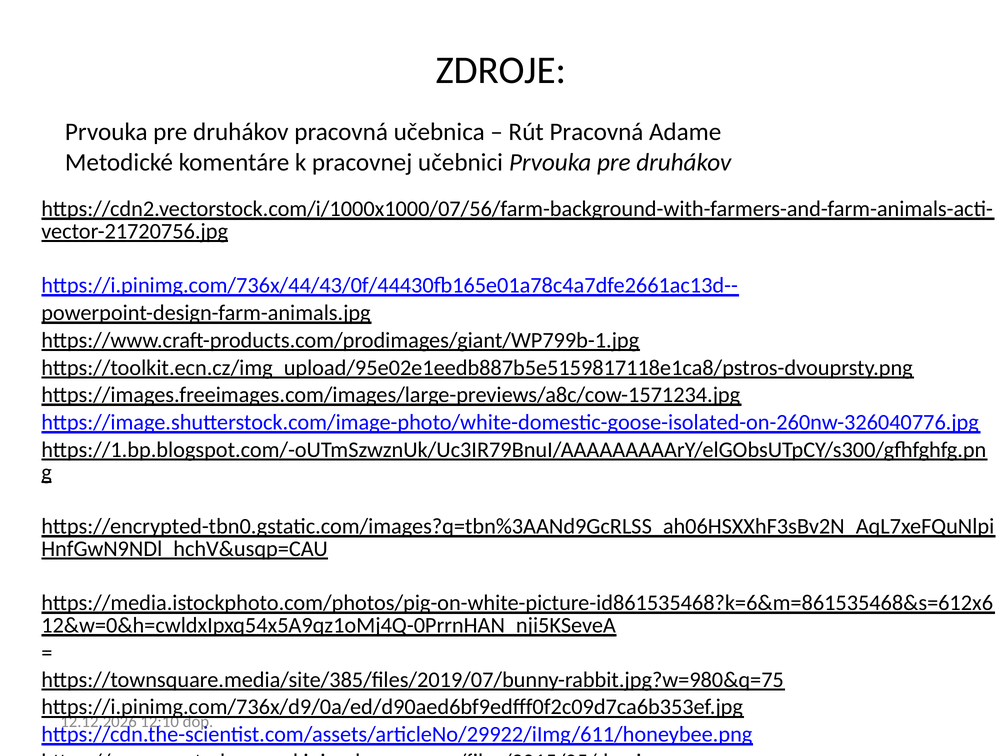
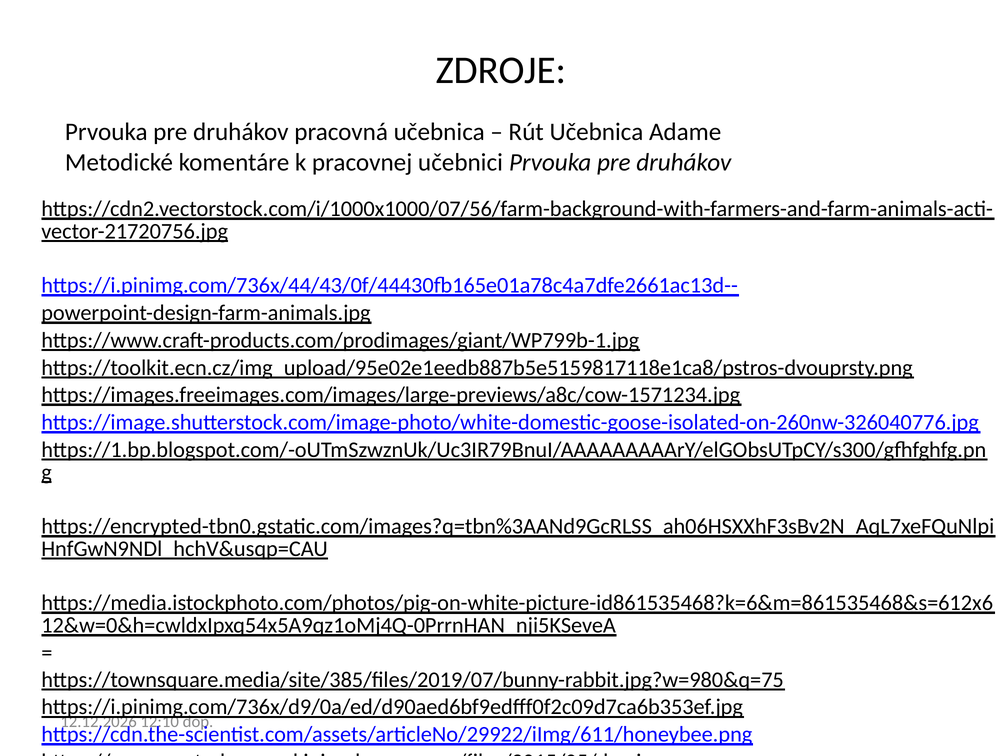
Rút Pracovná: Pracovná -> Učebnica (596, 132)
